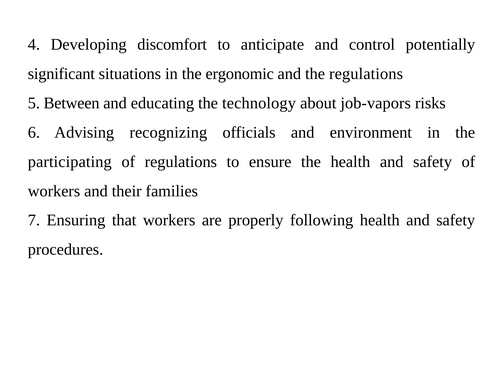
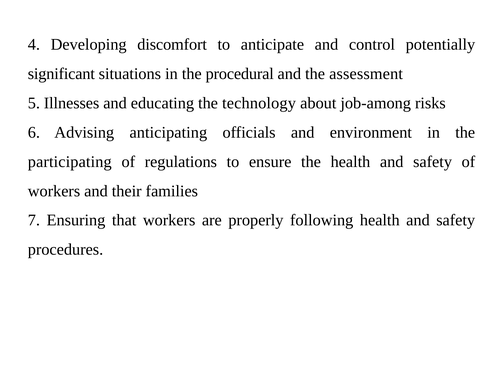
ergonomic: ergonomic -> procedural (240, 74)
the regulations: regulations -> assessment (366, 74)
Between: Between -> Illnesses (72, 103)
job-vapors: job-vapors -> job-among (376, 103)
recognizing: recognizing -> anticipating (168, 132)
